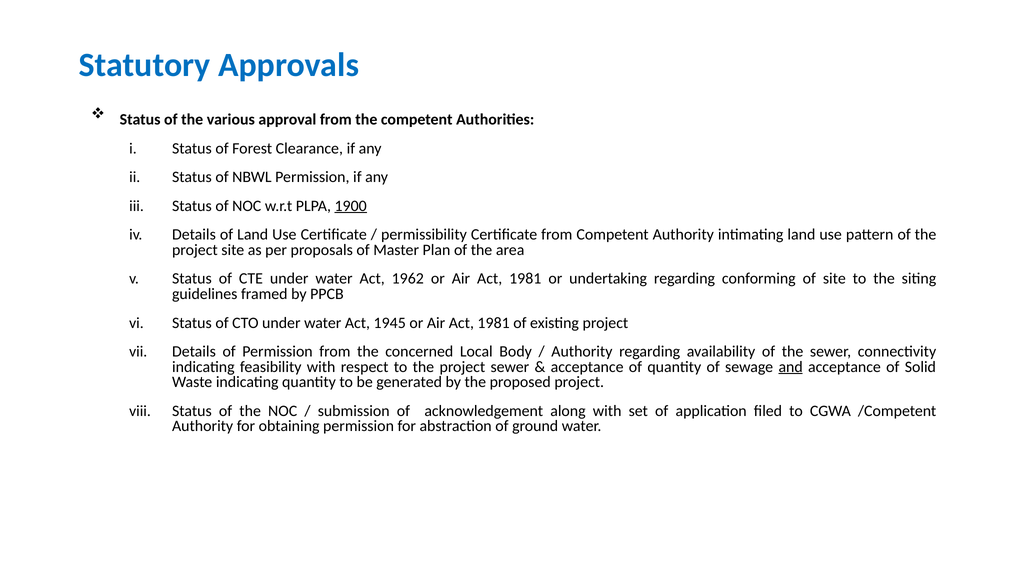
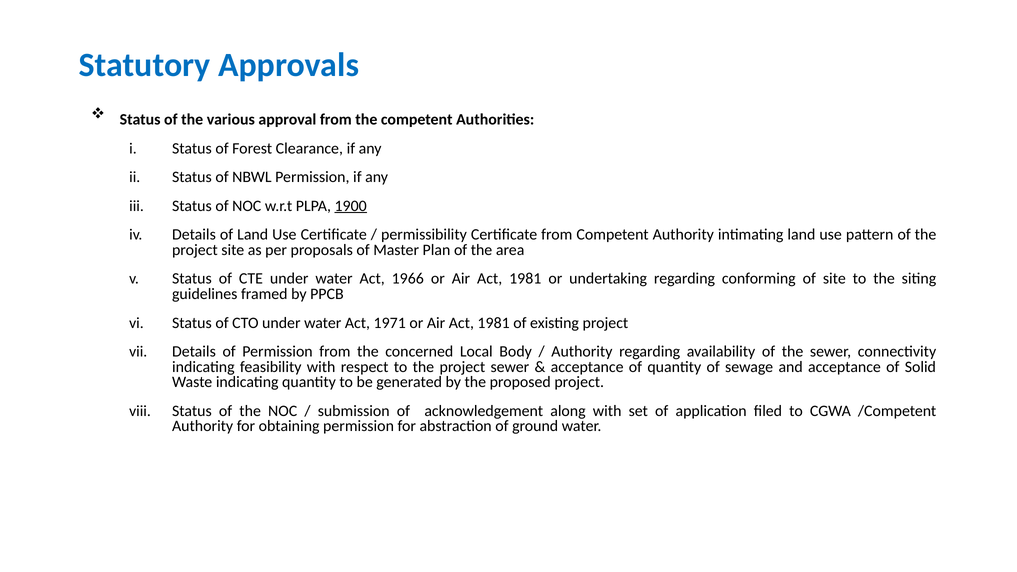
1962: 1962 -> 1966 (408, 279)
1945: 1945 -> 1971 (390, 323)
and underline: present -> none (791, 367)
